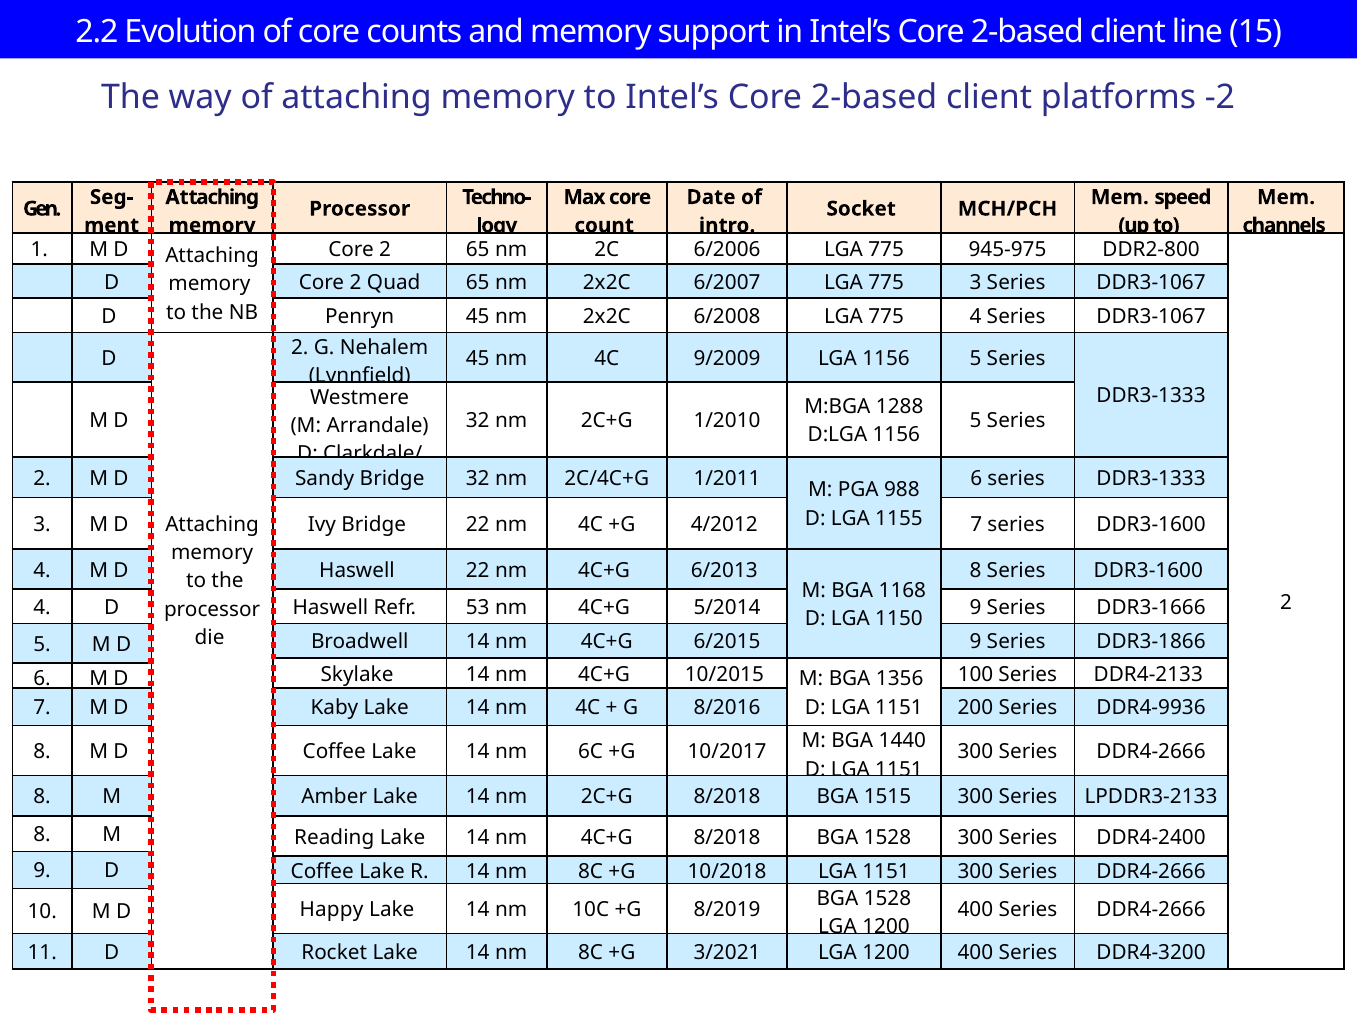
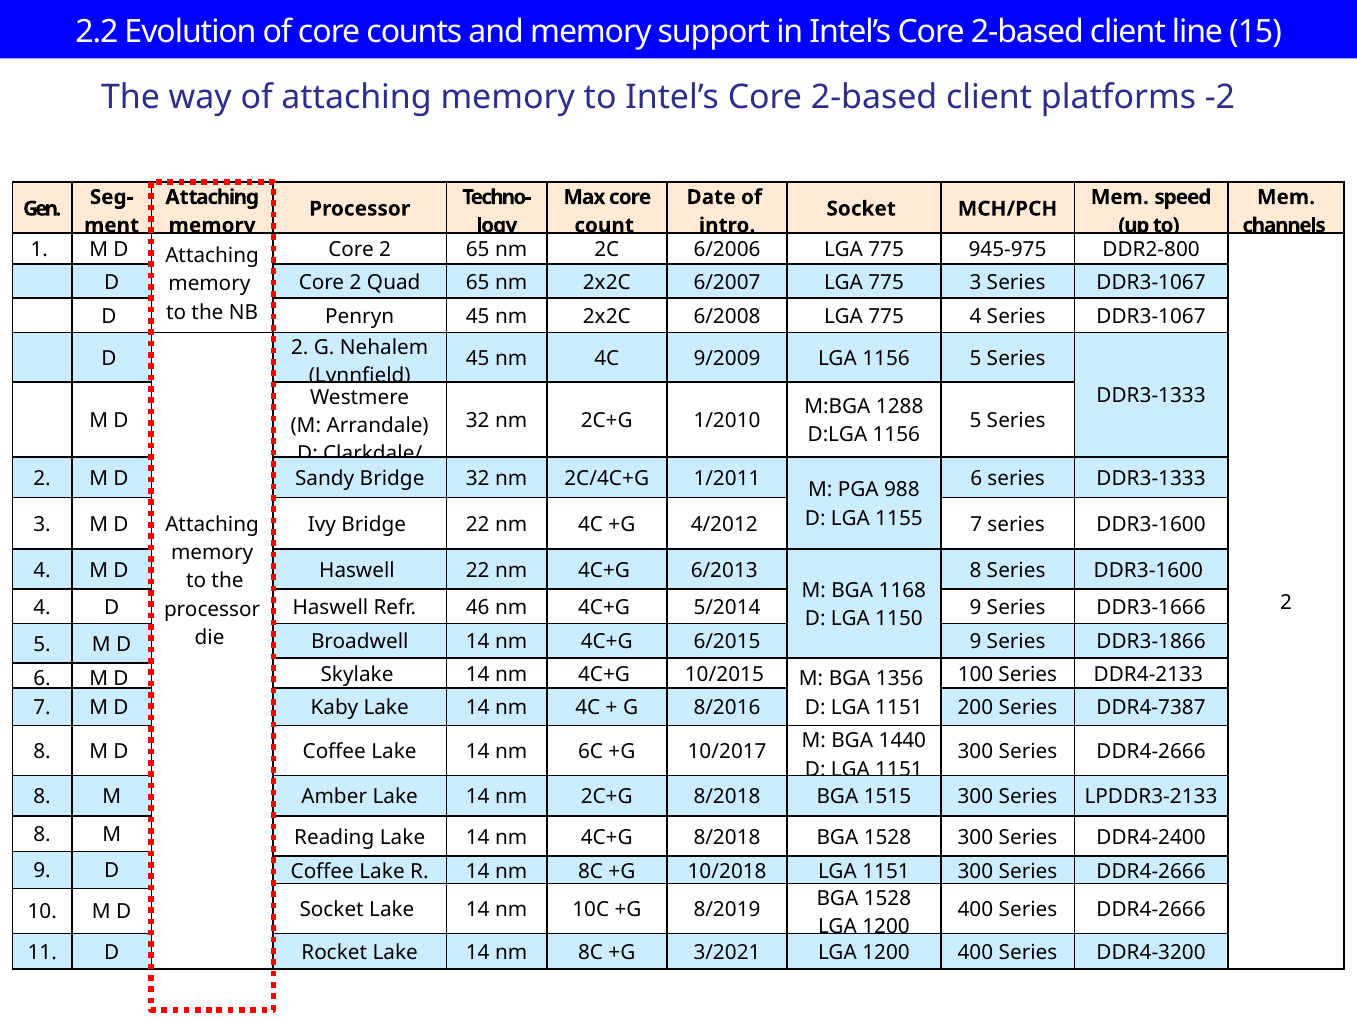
53: 53 -> 46 (478, 607)
DDR4-9936: DDR4-9936 -> DDR4-7387 (1151, 708)
Happy: Happy -> Socket (332, 910)
